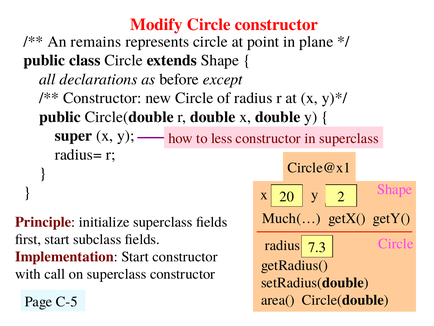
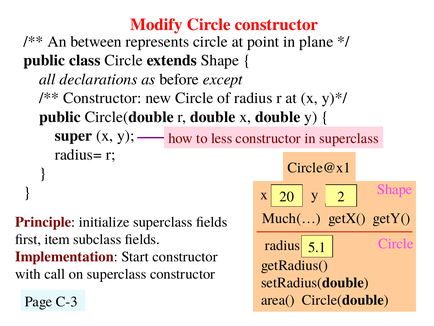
remains: remains -> between (96, 42)
first start: start -> item (57, 239)
7.3: 7.3 -> 5.1 (317, 247)
C-5: C-5 -> C-3 (67, 301)
